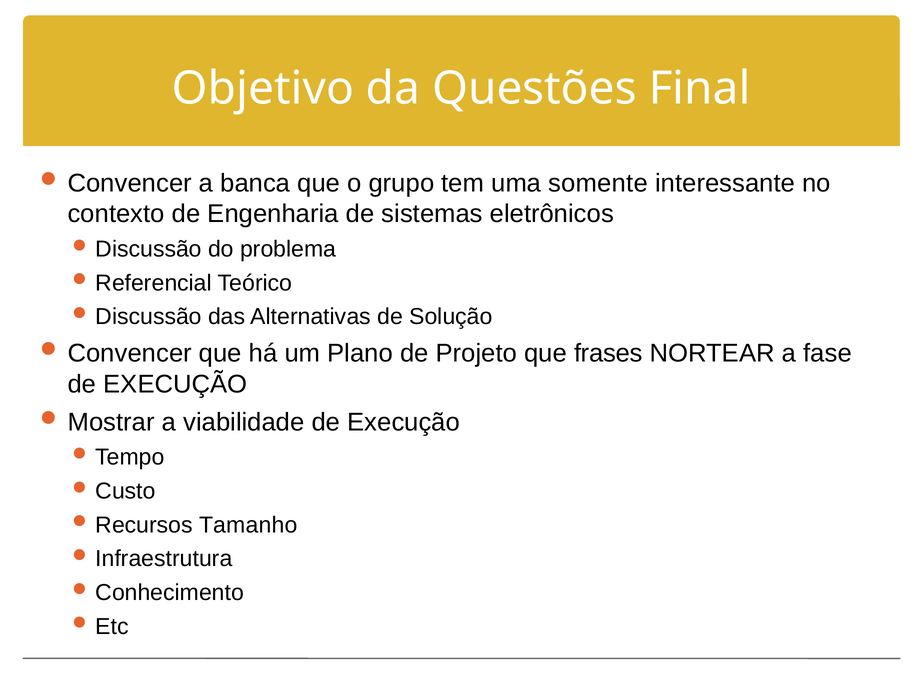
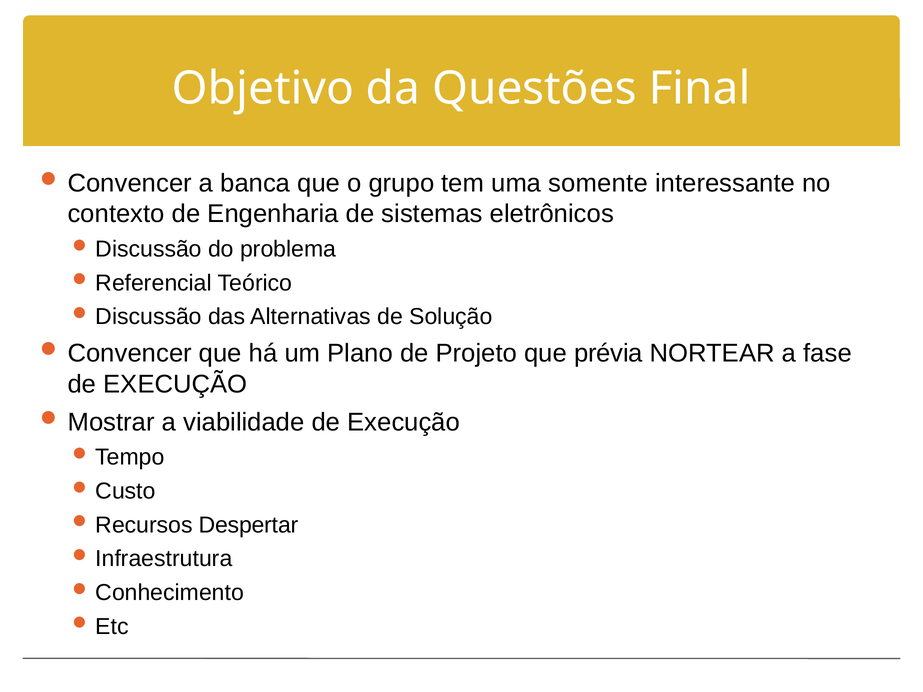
frases: frases -> prévia (608, 354)
Tamanho: Tamanho -> Despertar (249, 525)
